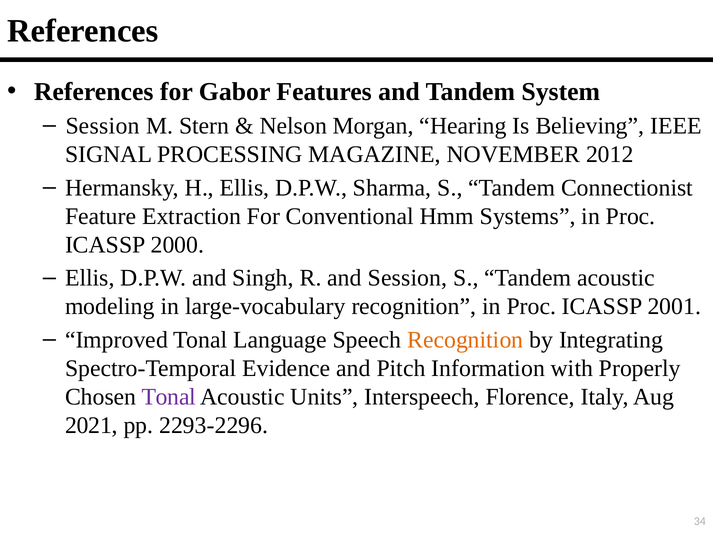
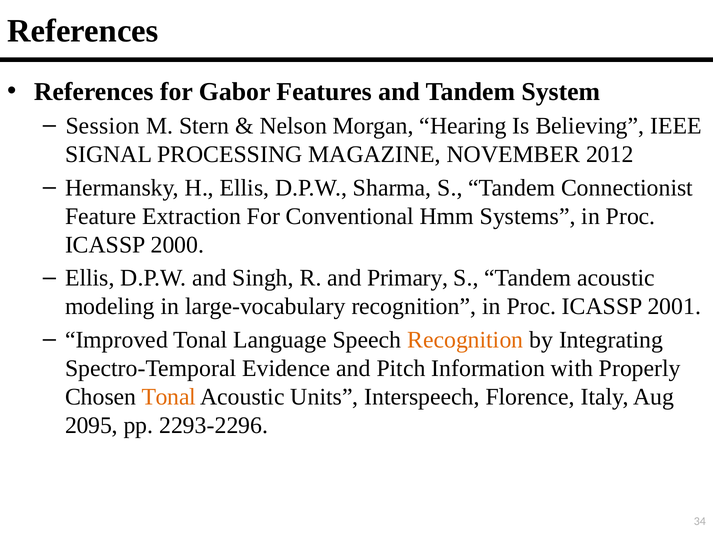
and Session: Session -> Primary (408, 278)
Tonal colour: purple -> orange (169, 397)
2021: 2021 -> 2095 (91, 425)
